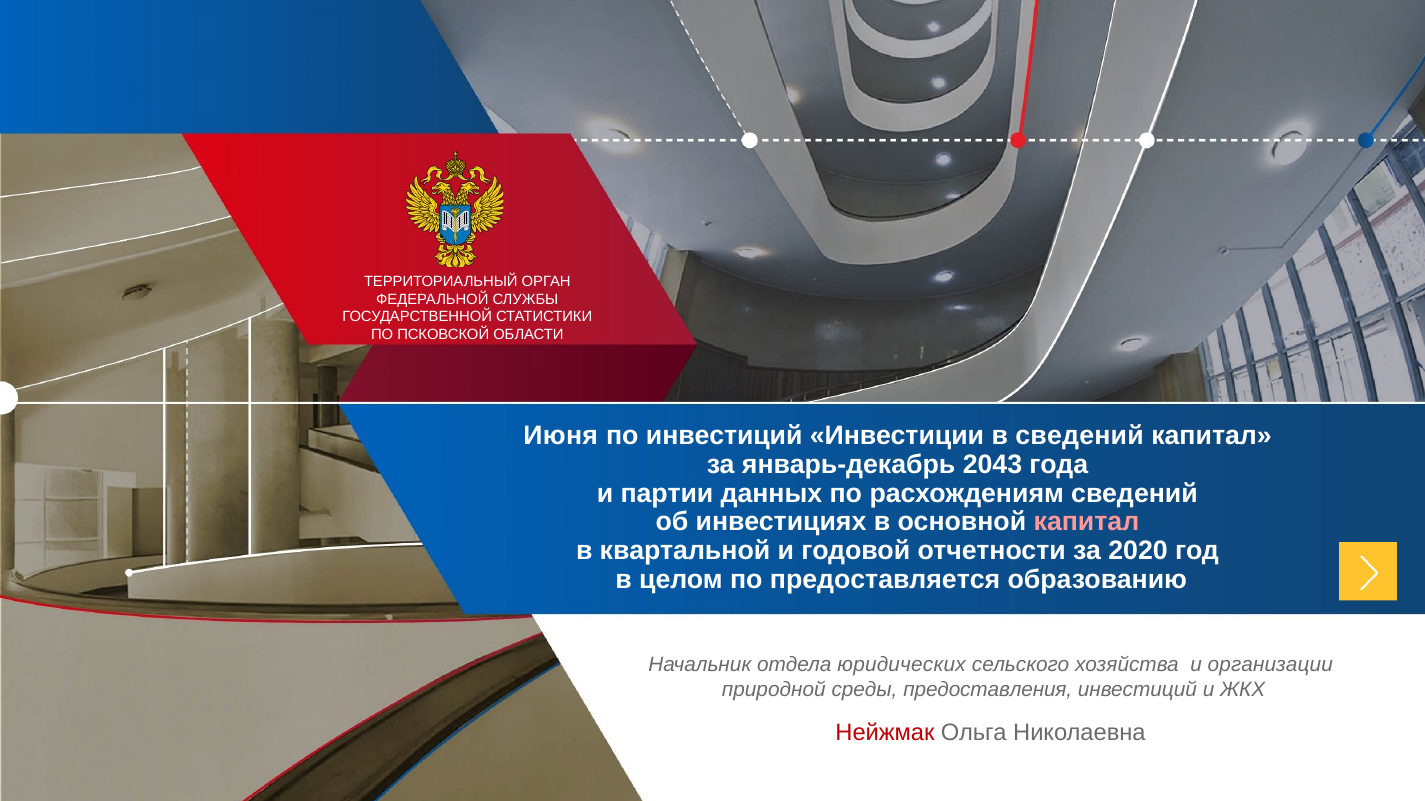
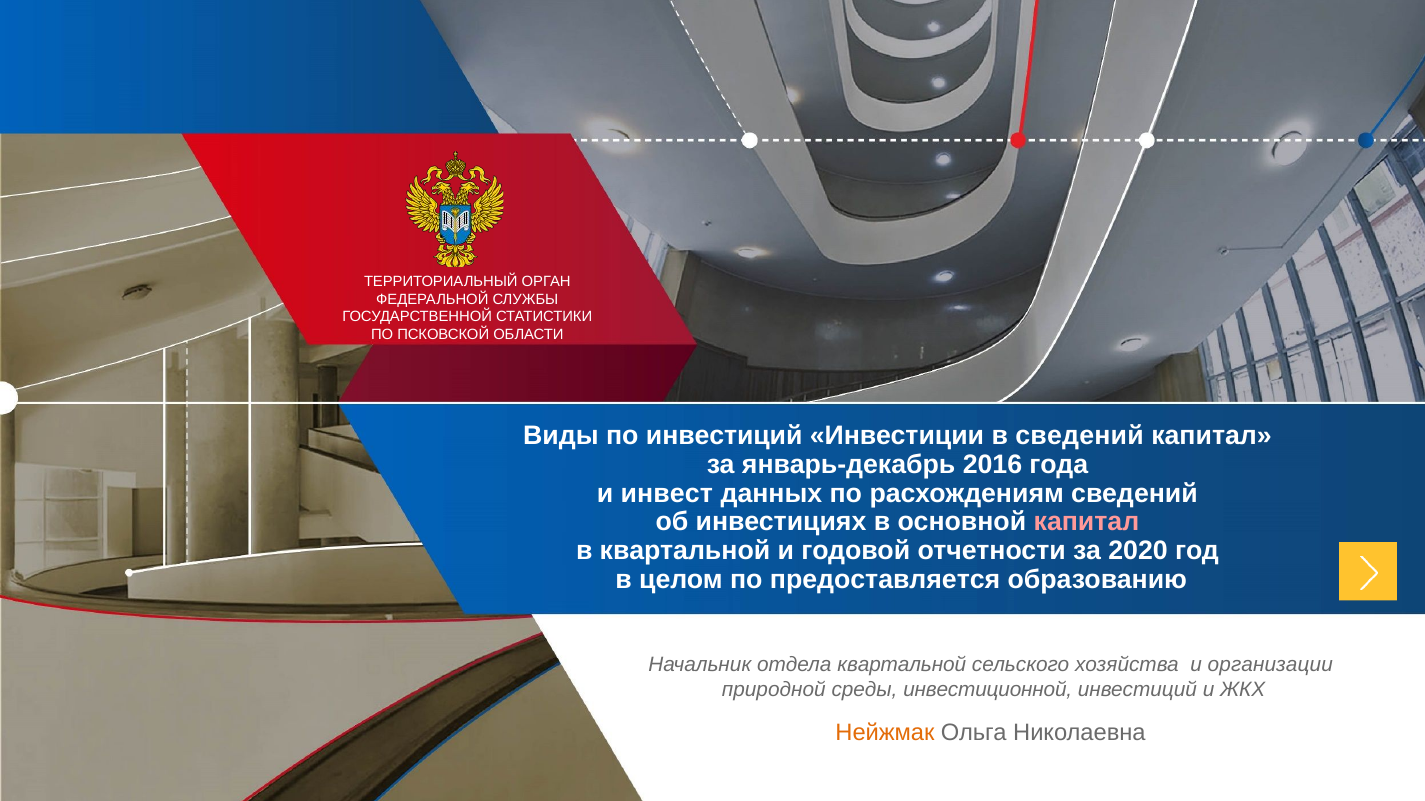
Июня: Июня -> Виды (561, 436)
2043: 2043 -> 2016 (992, 465)
партии: партии -> инвест (667, 494)
отдела юридических: юридических -> квартальной (902, 666)
предоставления: предоставления -> инвестиционной (988, 691)
Нейжмак colour: red -> orange (885, 734)
